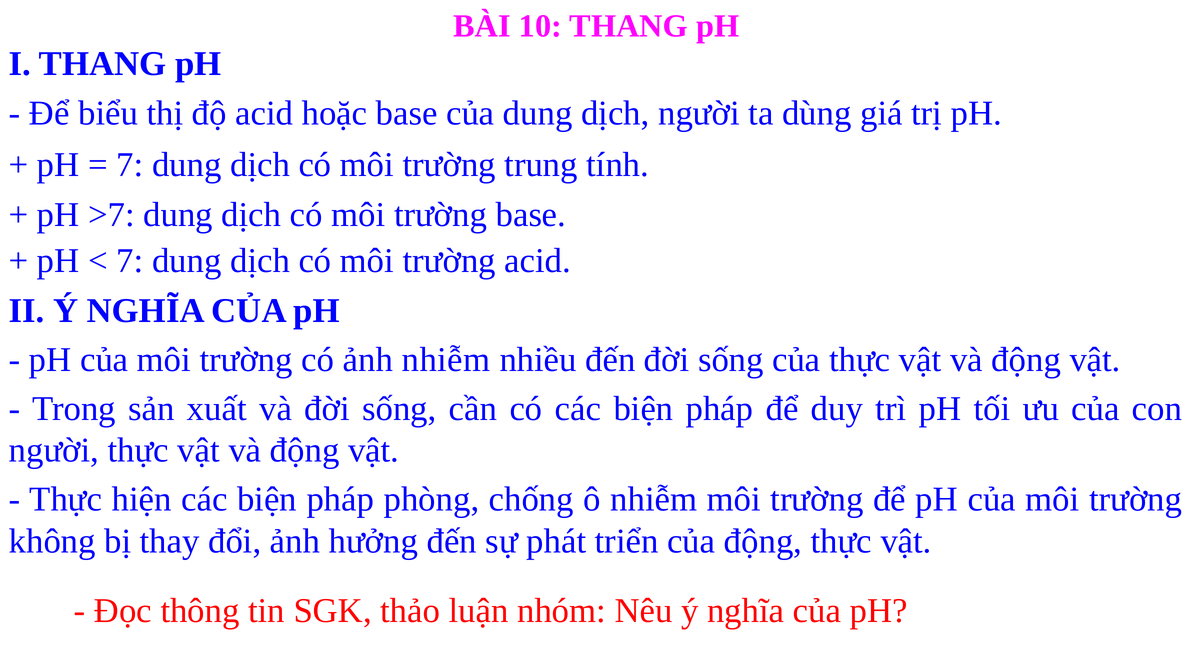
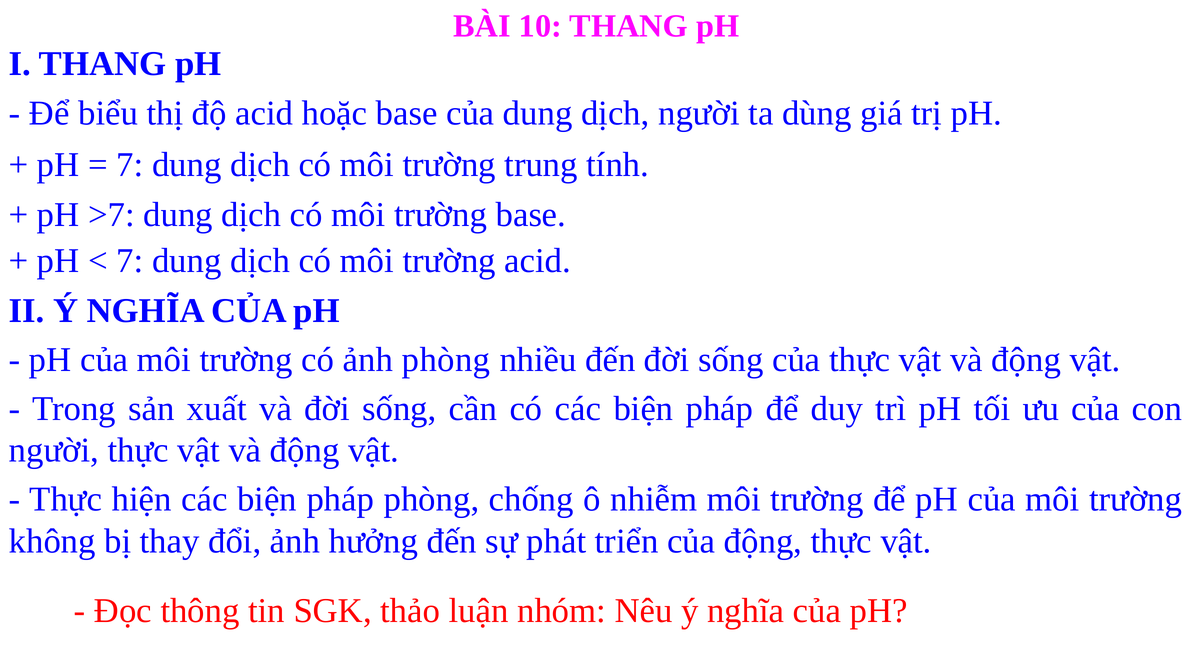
ảnh nhiễm: nhiễm -> phòng (446, 360)
